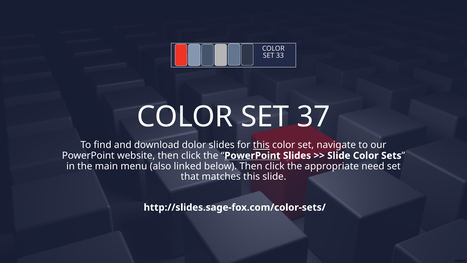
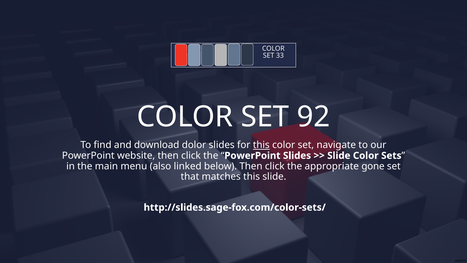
37: 37 -> 92 (313, 117)
PowerPoint underline: present -> none (252, 155)
need: need -> gone (373, 166)
